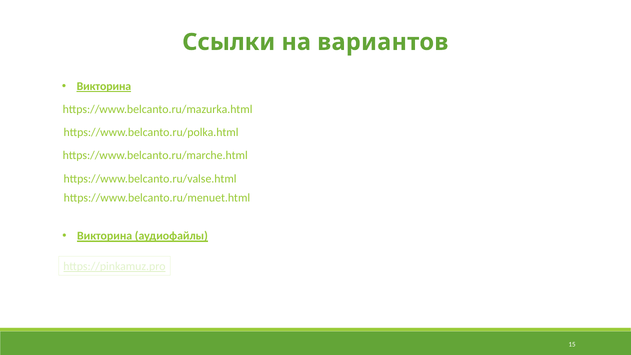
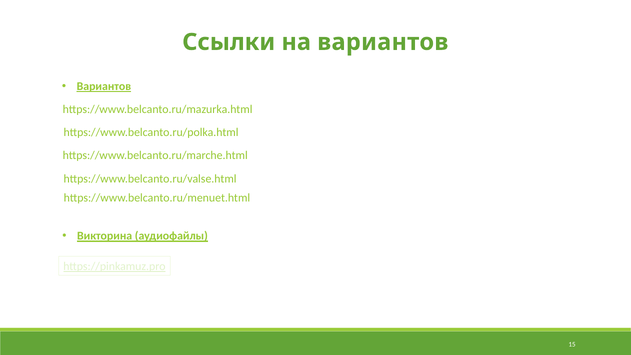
Викторина: Викторина -> Вариантов (104, 86)
